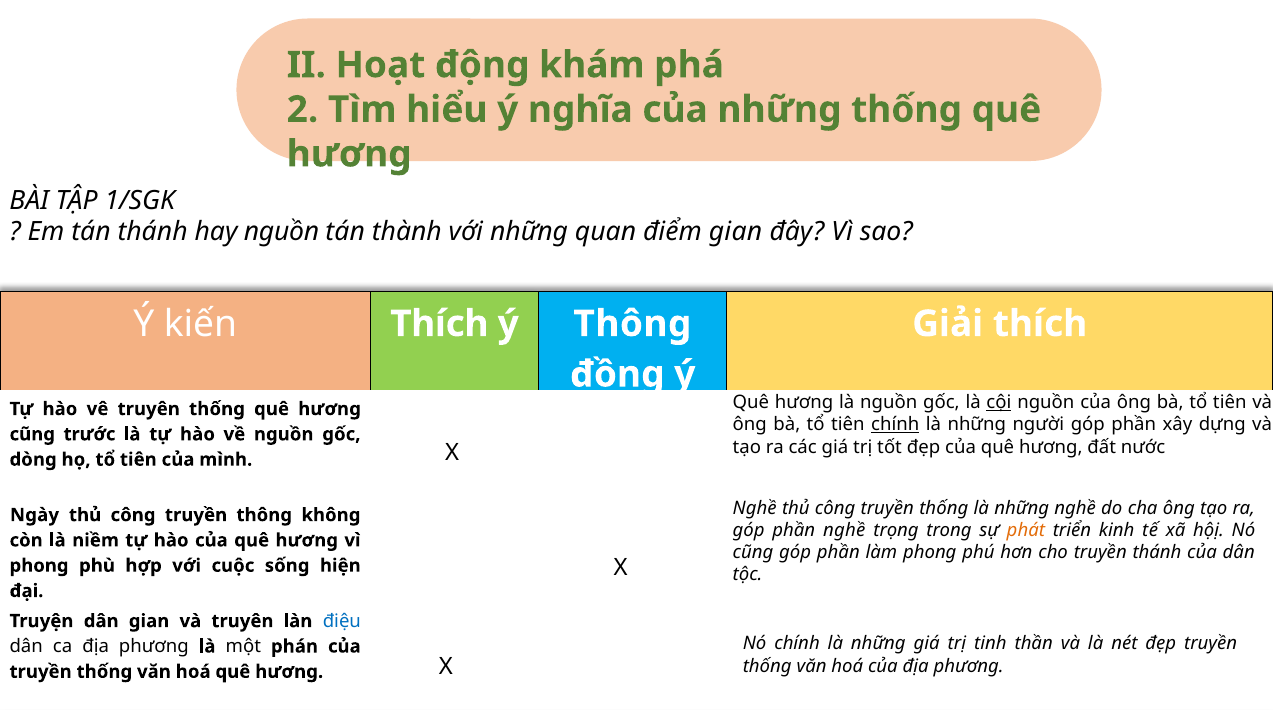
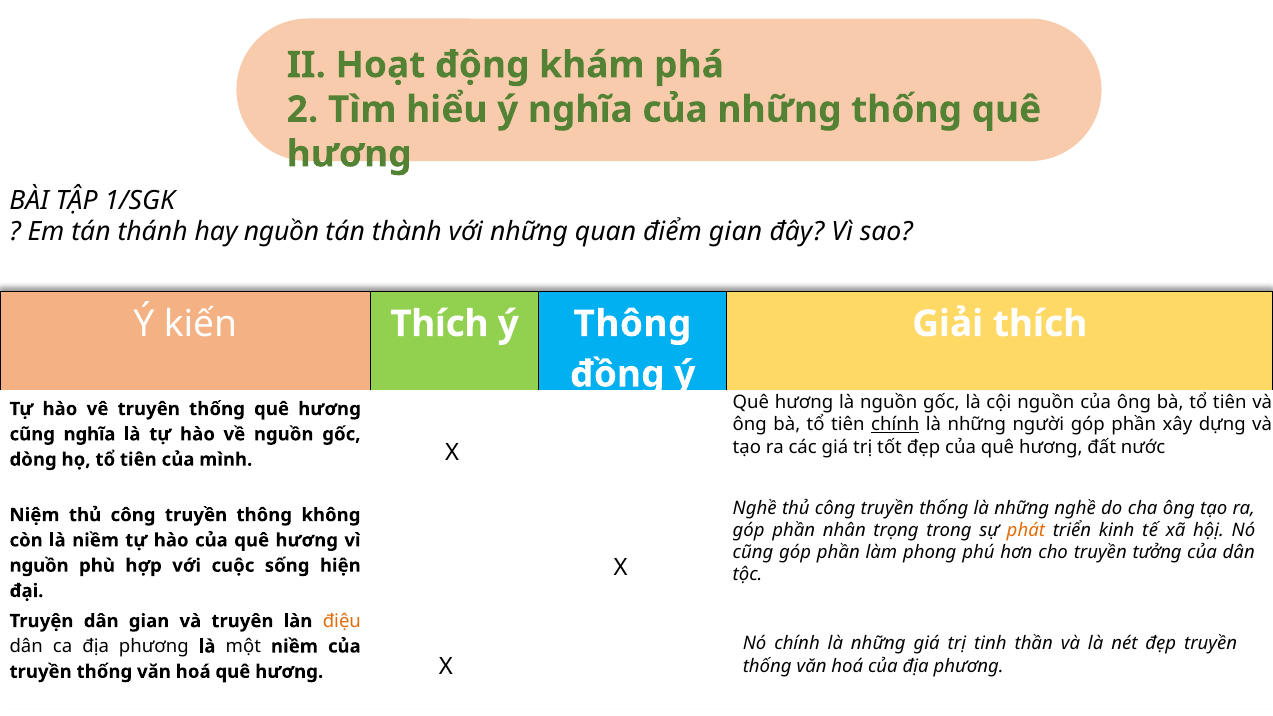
cội underline: present -> none (999, 402)
cũng trước: trước -> nghĩa (90, 434)
Ngày: Ngày -> Niệm (35, 515)
phần nghề: nghề -> nhân (844, 530)
truyền thánh: thánh -> tưởng (1157, 553)
phong: phong -> nguồn (39, 566)
điệu colour: blue -> orange (342, 621)
một phán: phán -> niềm (294, 646)
